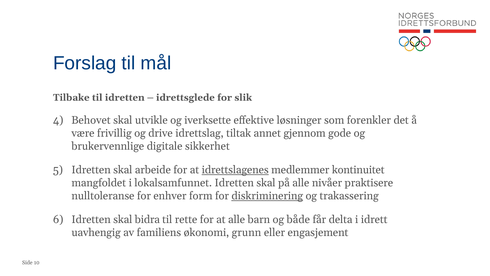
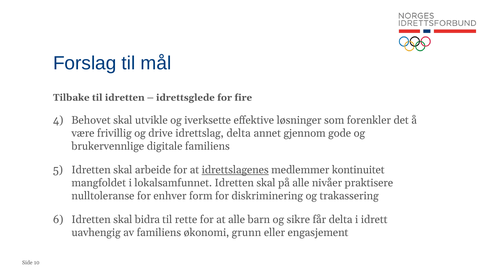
slik: slik -> fire (243, 97)
idrettslag tiltak: tiltak -> delta (239, 133)
digitale sikkerhet: sikkerhet -> familiens (207, 146)
diskriminering underline: present -> none (267, 196)
både: både -> sikre (298, 219)
